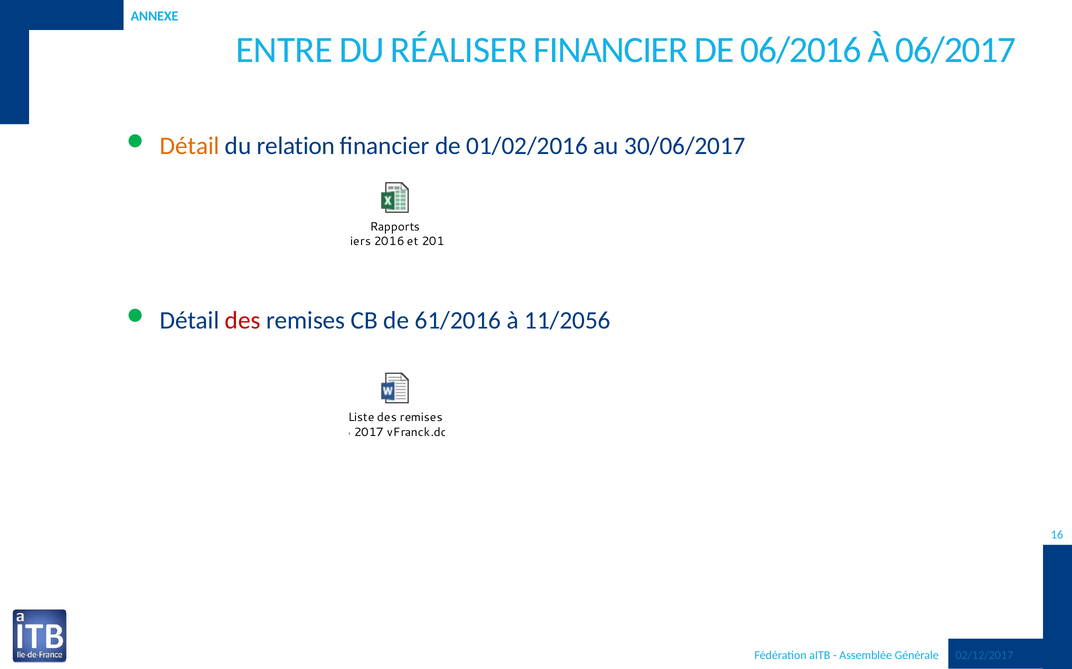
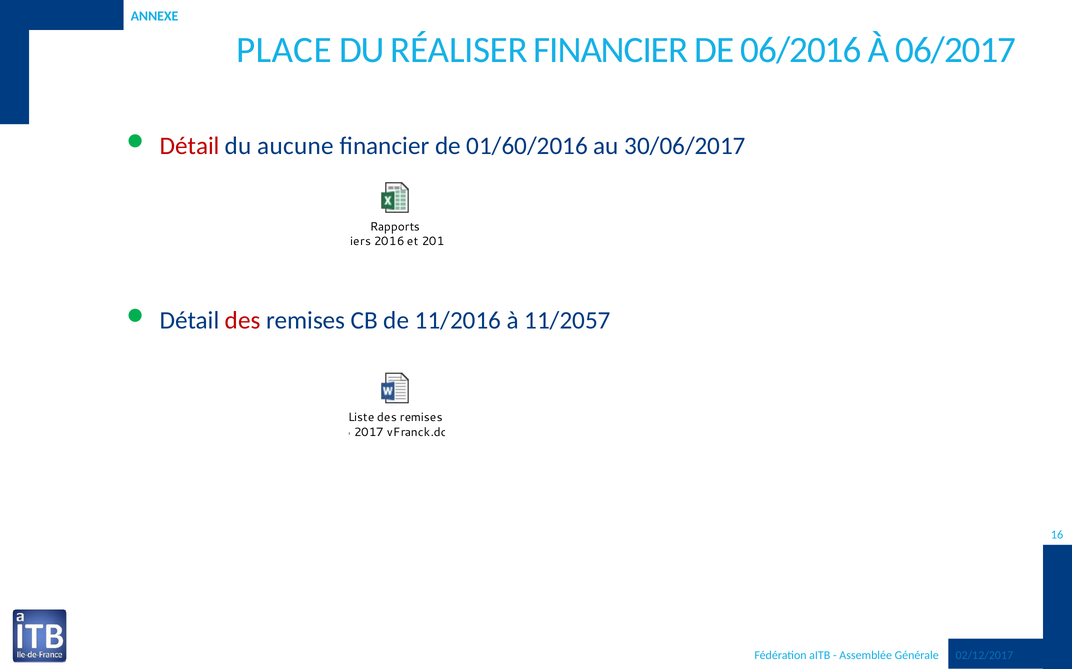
ENTRE: ENTRE -> PLACE (284, 50)
Détail colour: orange -> red (190, 146)
relation: relation -> aucune (296, 146)
01/02/2016: 01/02/2016 -> 01/60/2016 (527, 146)
61/2016: 61/2016 -> 11/2016 (458, 321)
11/2056: 11/2056 -> 11/2057 (568, 321)
